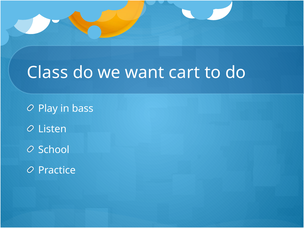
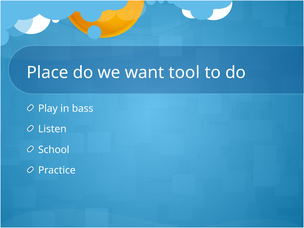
Class: Class -> Place (48, 73)
cart: cart -> tool (184, 73)
